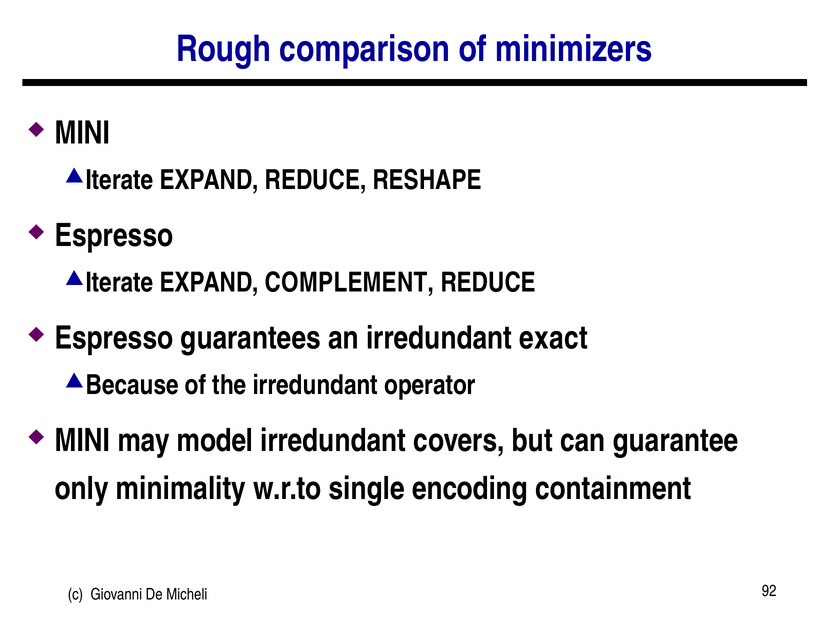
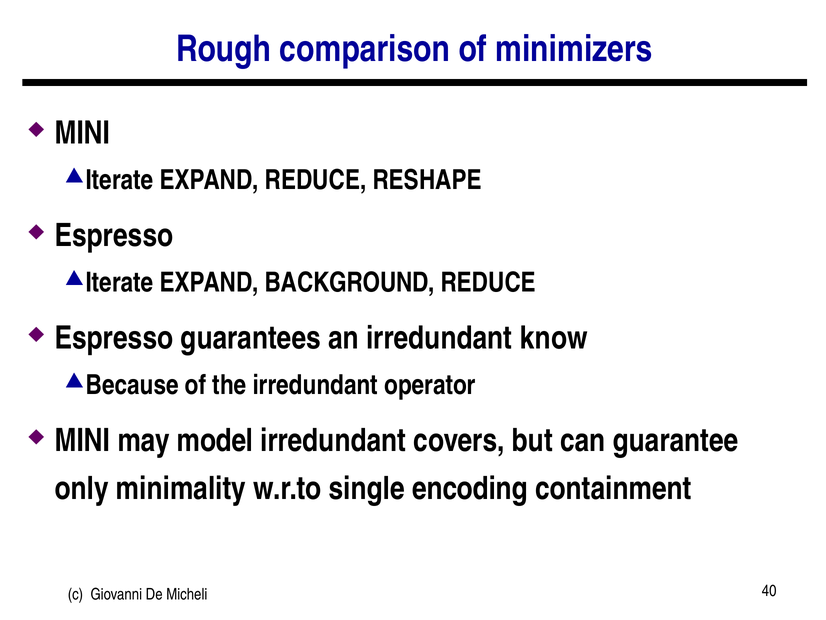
COMPLEMENT: COMPLEMENT -> BACKGROUND (350, 282)
exact: exact -> know (554, 338)
92: 92 -> 40 (769, 591)
